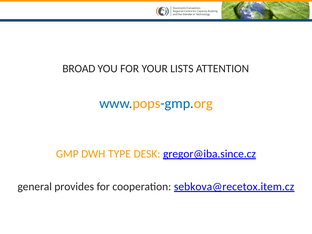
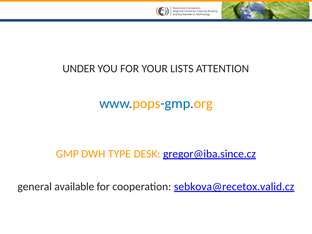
BROAD: BROAD -> UNDER (79, 69)
provides: provides -> available (74, 187)
sebkova@recetox.item.cz: sebkova@recetox.item.cz -> sebkova@recetox.valid.cz (234, 187)
